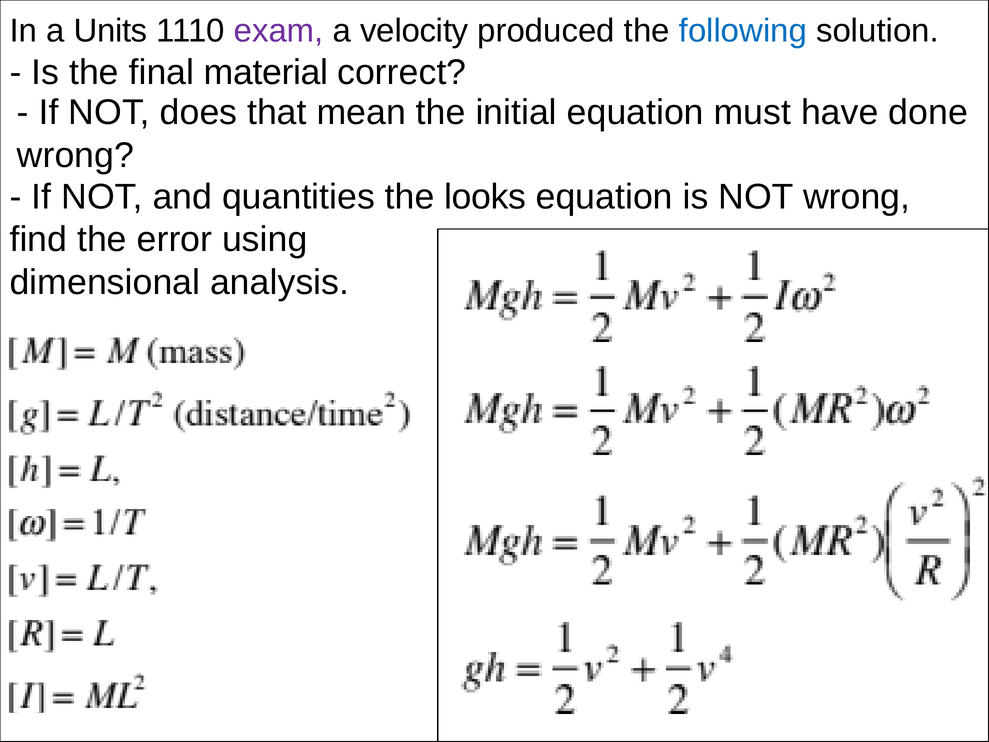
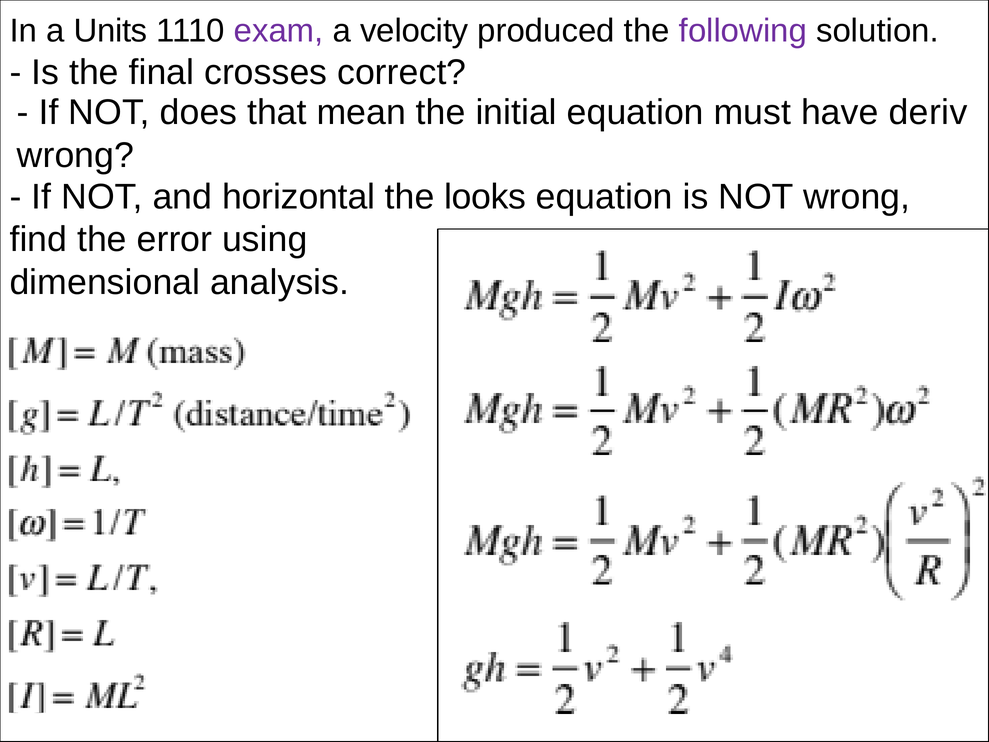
following colour: blue -> purple (743, 31)
material: material -> crosses (266, 72)
done: done -> deriv (928, 113)
quantities: quantities -> horizontal (299, 197)
